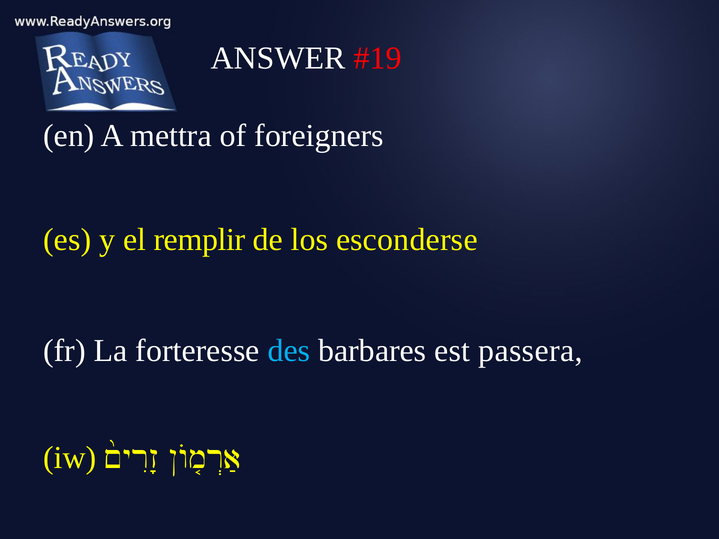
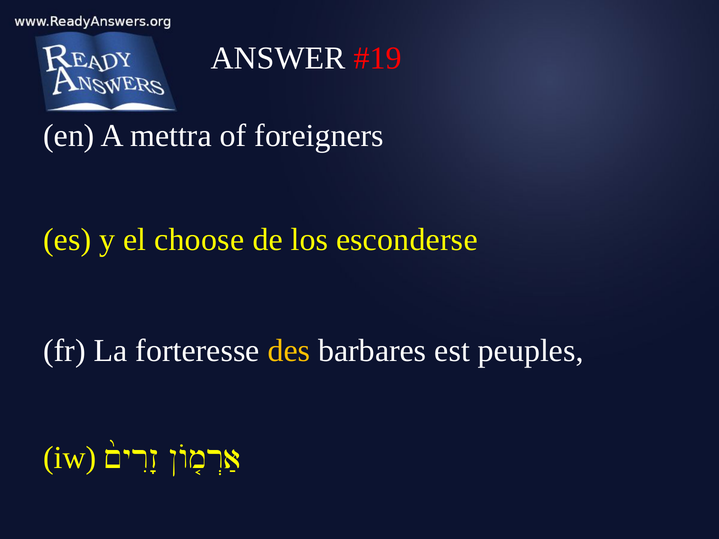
remplir: remplir -> choose (199, 240)
des colour: light blue -> yellow (289, 351)
passera: passera -> peuples (531, 351)
